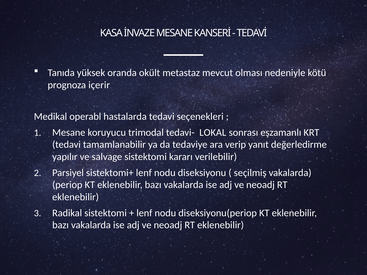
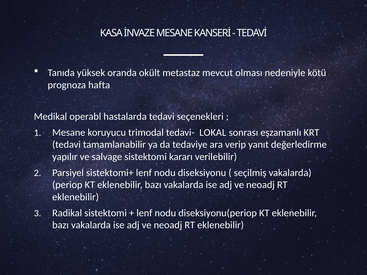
içerir: içerir -> hafta (99, 85)
